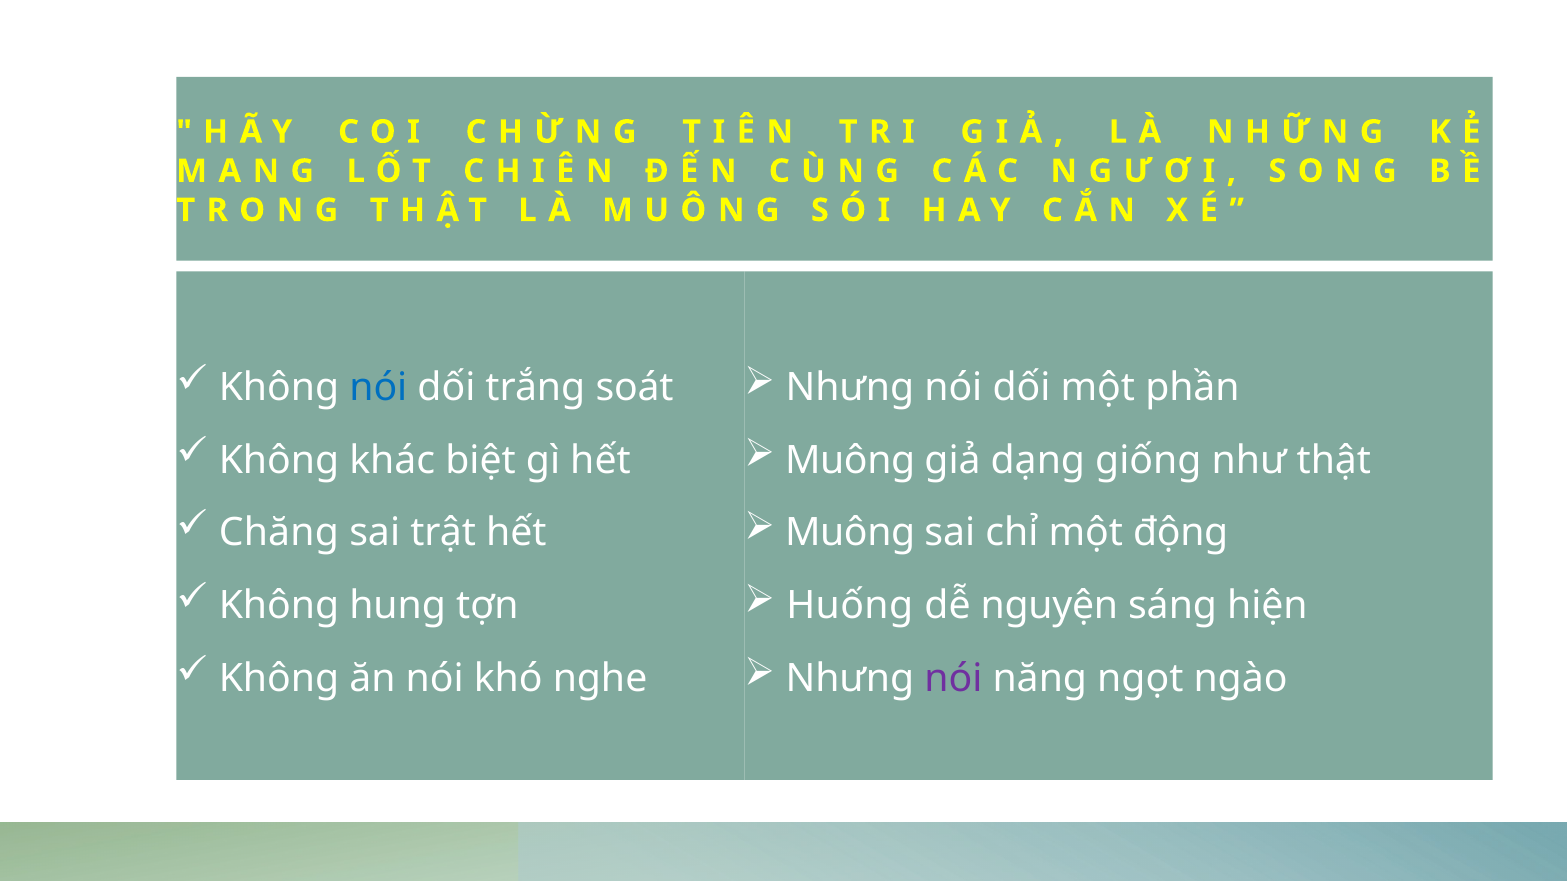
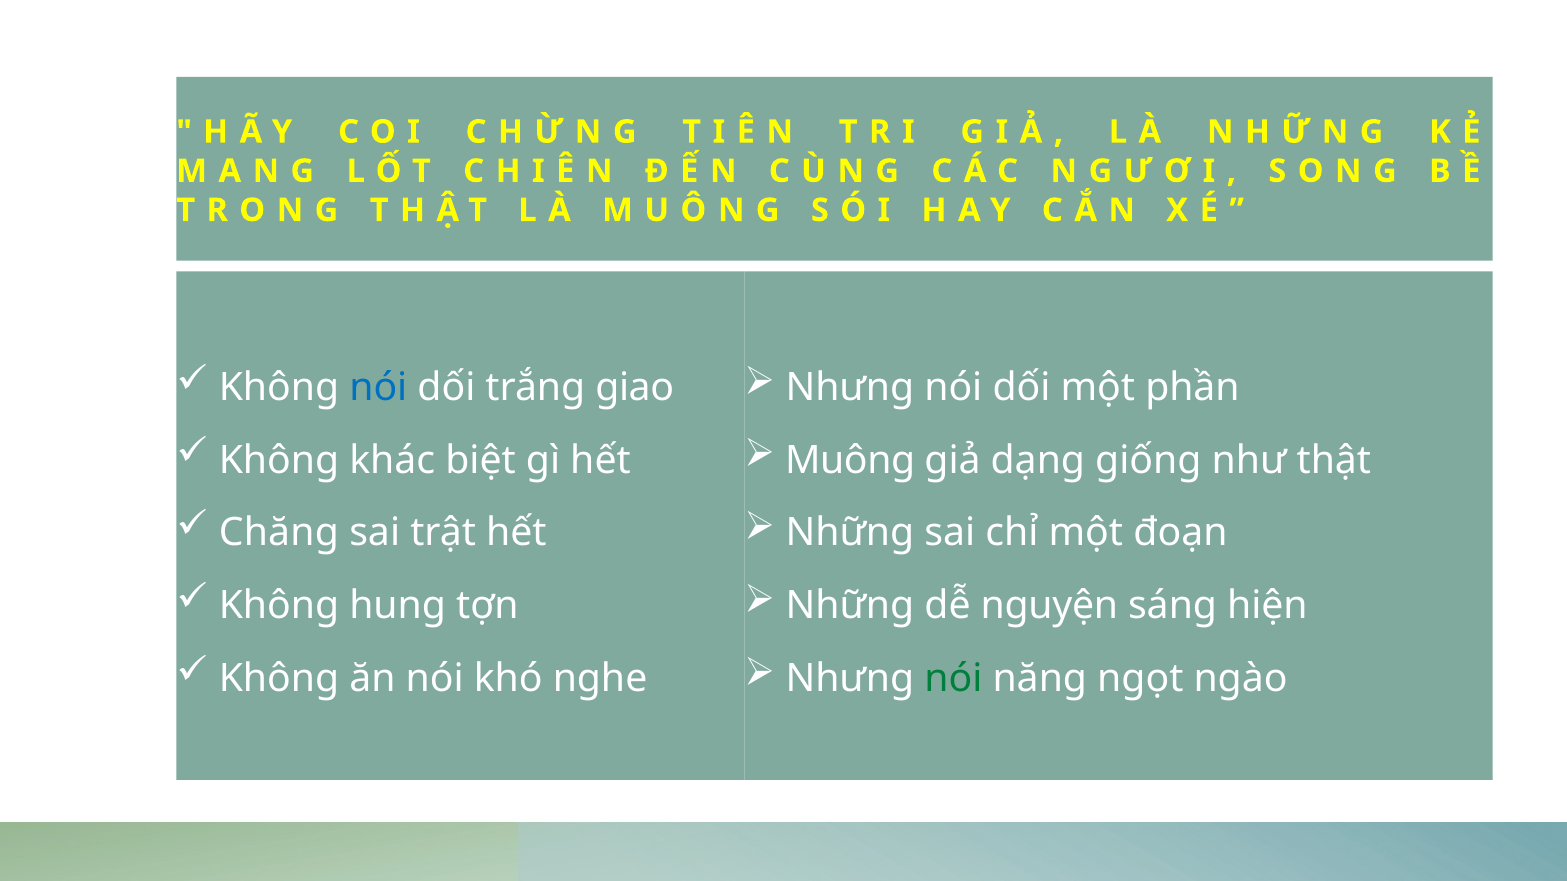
soát: soát -> giao (635, 388)
Muông: Muông -> Những (850, 533)
động: động -> đoạn (1180, 533)
Huống: Huống -> Những (850, 606)
nói colour: purple -> green (953, 679)
